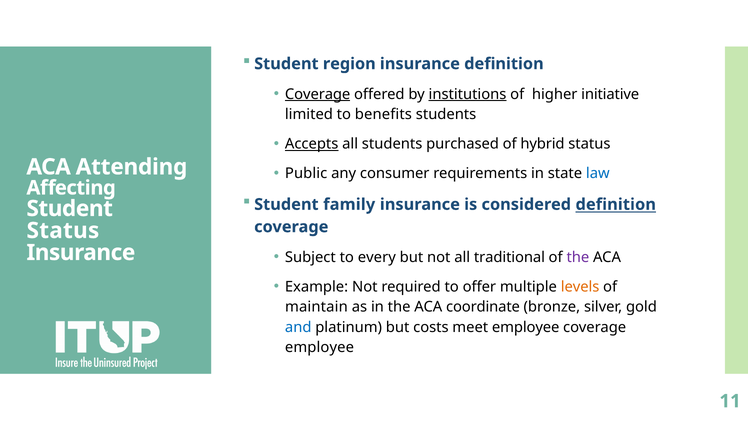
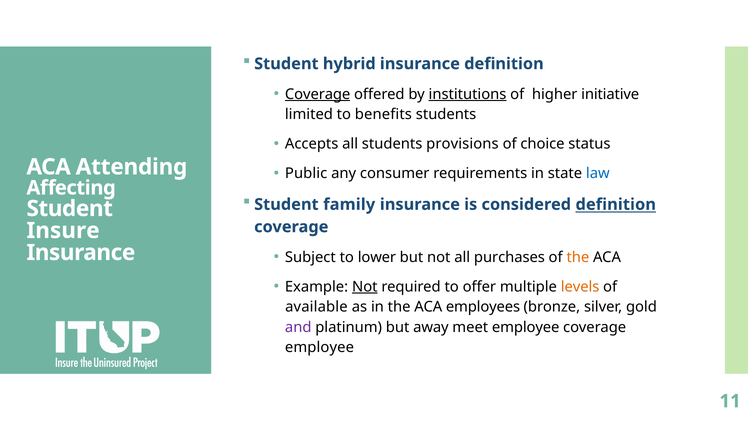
region: region -> hybrid (349, 64)
Accepts underline: present -> none (312, 144)
purchased: purchased -> provisions (462, 144)
hybrid: hybrid -> choice (542, 144)
Status: Status -> Insure (63, 230)
every: every -> lower (377, 257)
traditional: traditional -> purchases (509, 257)
the colour: purple -> orange (578, 257)
Not underline: none -> present (365, 287)
maintain: maintain -> available (316, 307)
coordinate: coordinate -> employees (483, 307)
and colour: blue -> purple (298, 327)
costs: costs -> away (431, 327)
